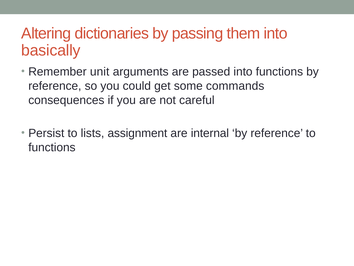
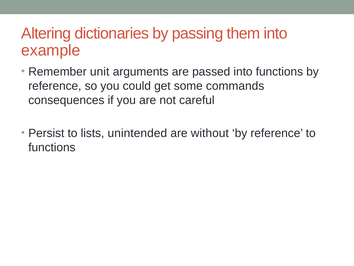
basically: basically -> example (51, 50)
assignment: assignment -> unintended (137, 133)
internal: internal -> without (210, 133)
